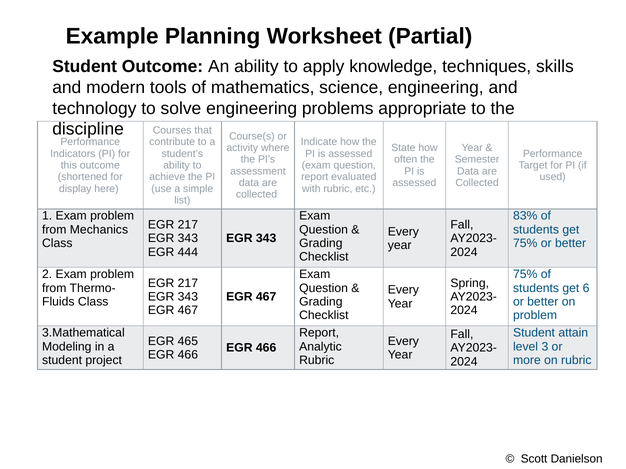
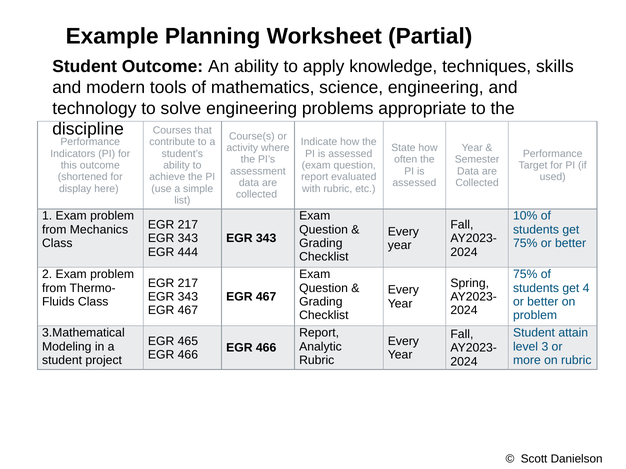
83%: 83% -> 10% (525, 216)
6: 6 -> 4 (586, 288)
